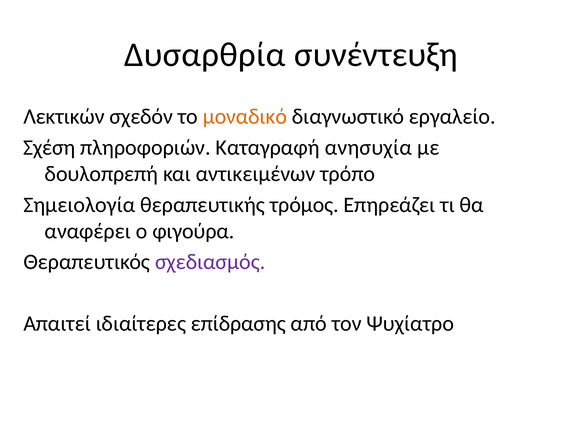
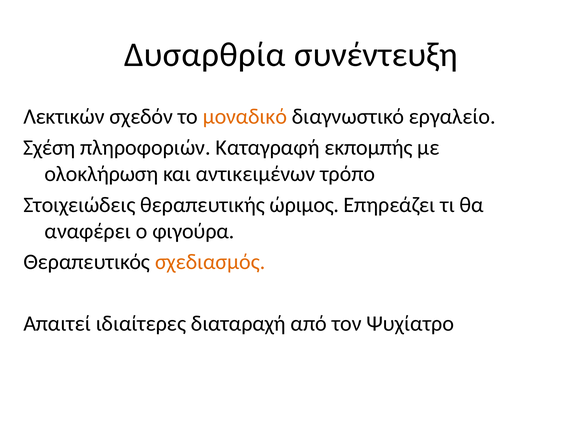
ανησυχία: ανησυχία -> εκπομπής (369, 147)
δουλοπρεπή: δουλοπρεπή -> ολοκλήρωση (101, 174)
Σημειολογία: Σημειολογία -> Στοιχειώδεις (79, 204)
τρόμος: τρόμος -> ώριμος (304, 204)
σχεδιασμός colour: purple -> orange (210, 262)
επίδρασης: επίδρασης -> διαταραχή (238, 323)
